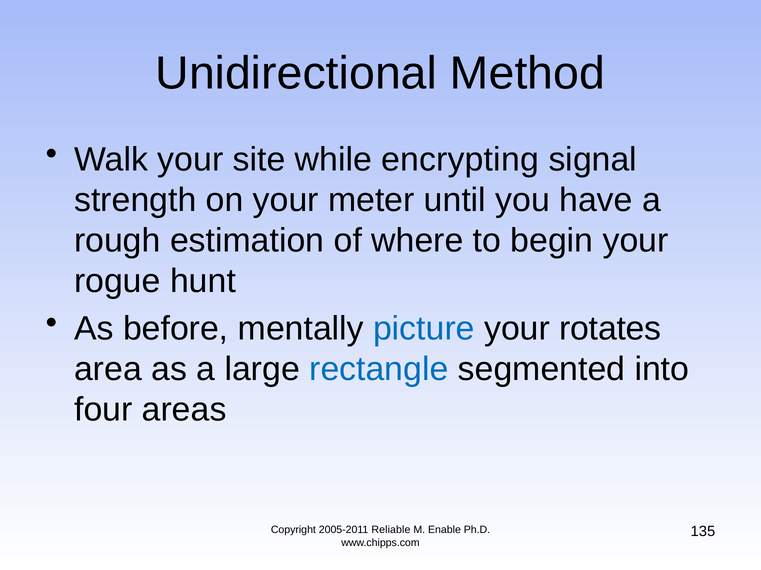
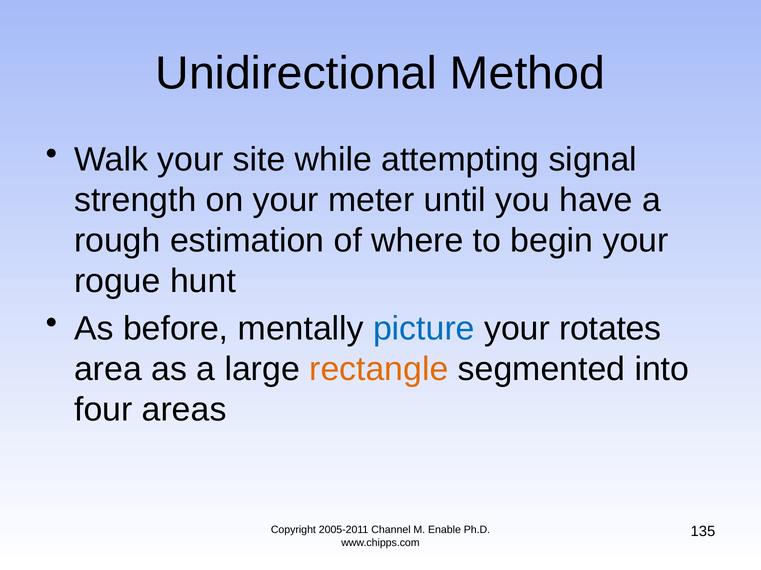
encrypting: encrypting -> attempting (460, 160)
rectangle colour: blue -> orange (379, 369)
Reliable: Reliable -> Channel (391, 531)
